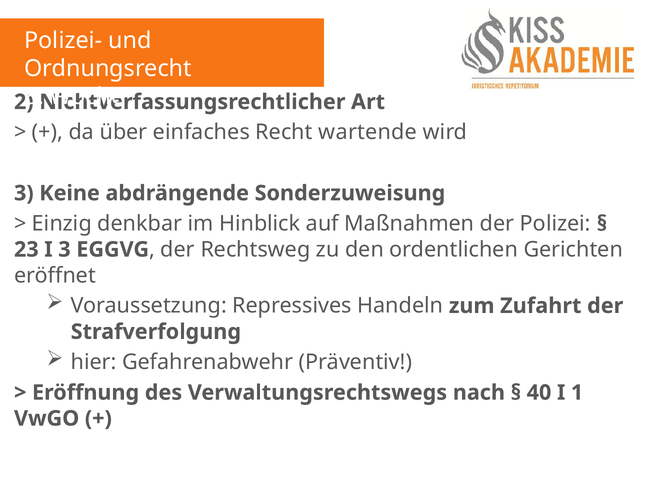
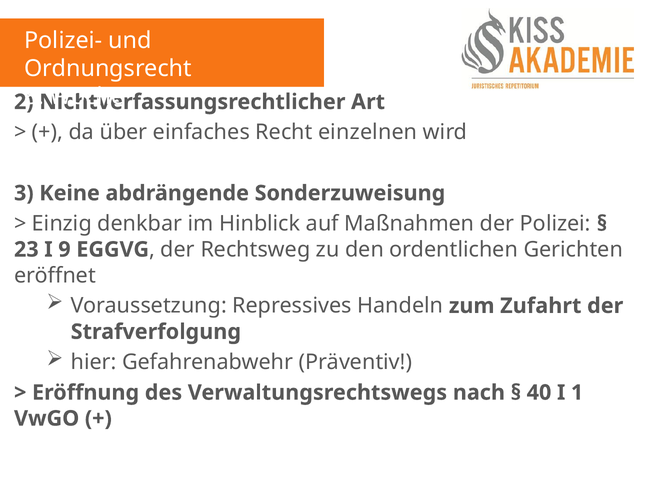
wartende: wartende -> einzelnen (368, 132)
I 3: 3 -> 9 (64, 250)
